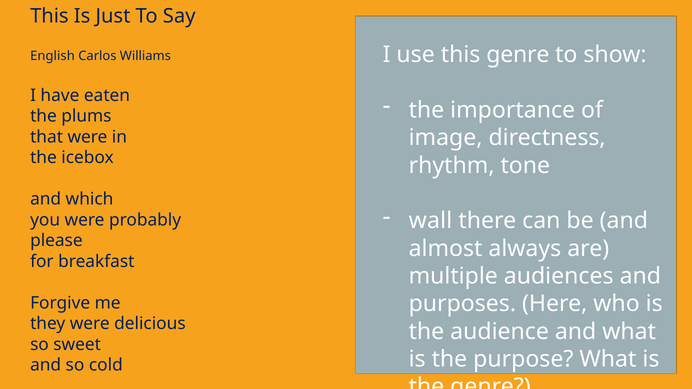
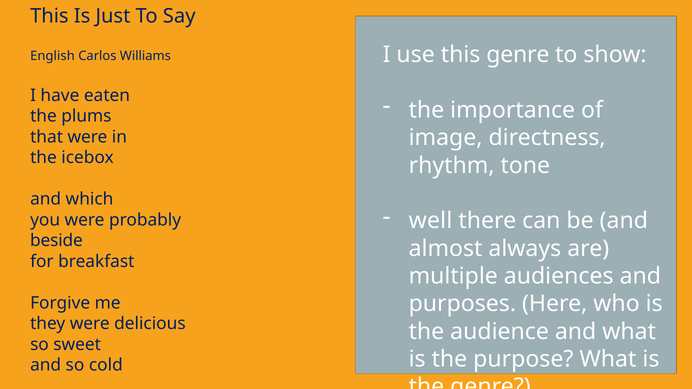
wall: wall -> well (431, 221)
please: please -> beside (56, 241)
